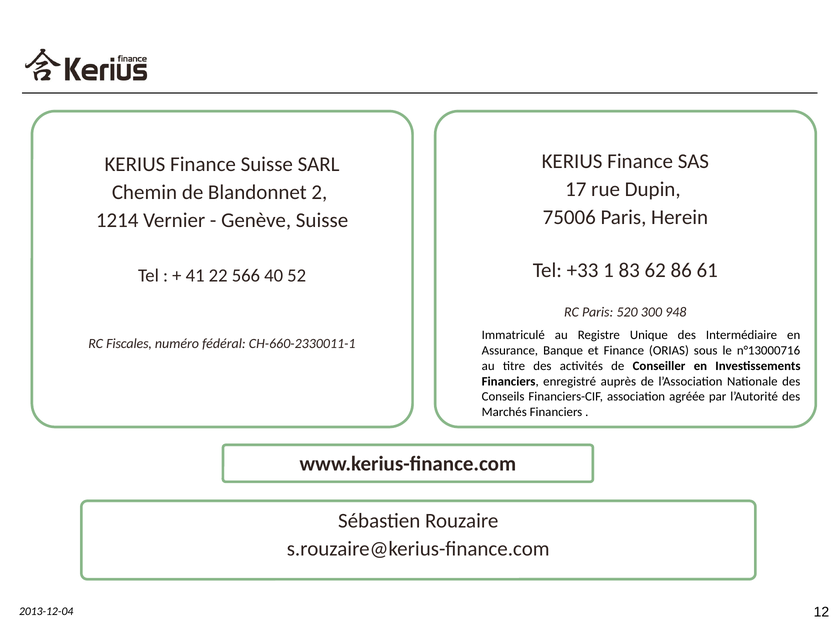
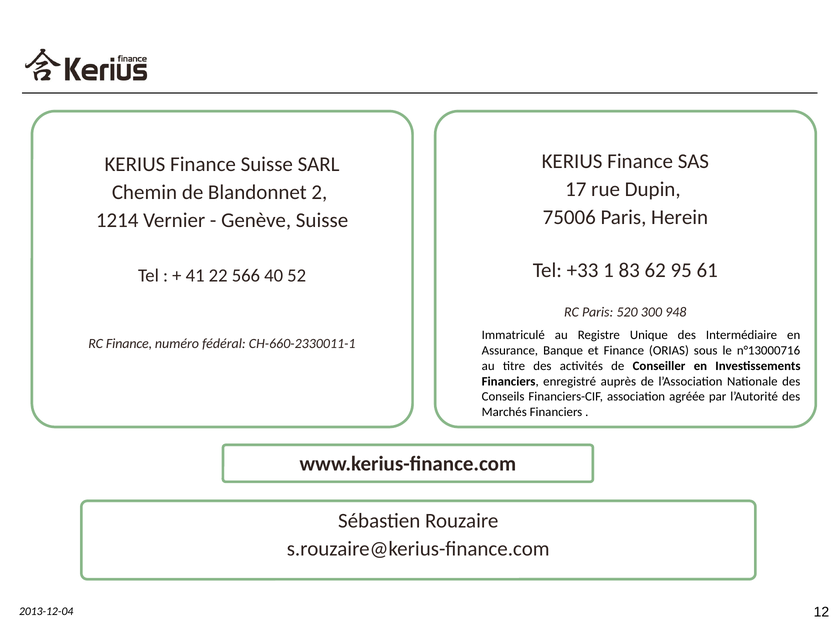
86: 86 -> 95 (681, 271)
RC Fiscales: Fiscales -> Finance (129, 343)
